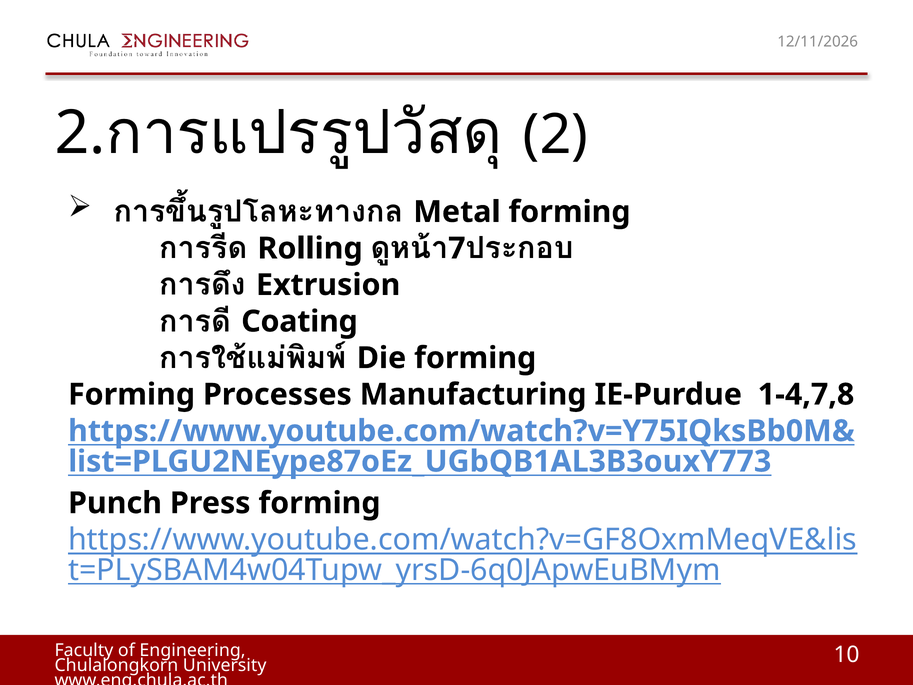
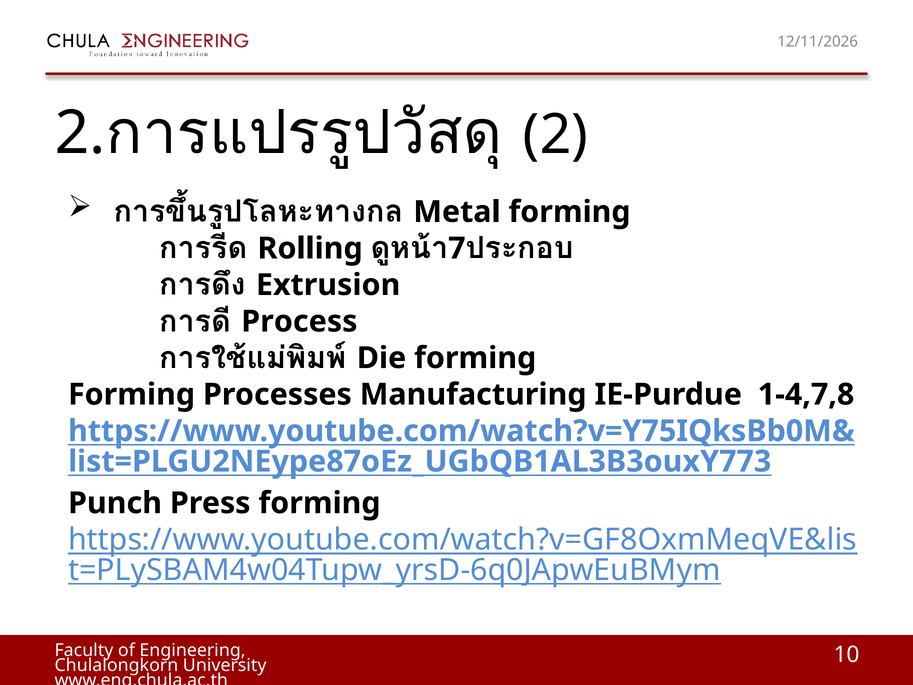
Coating: Coating -> Process (299, 321)
